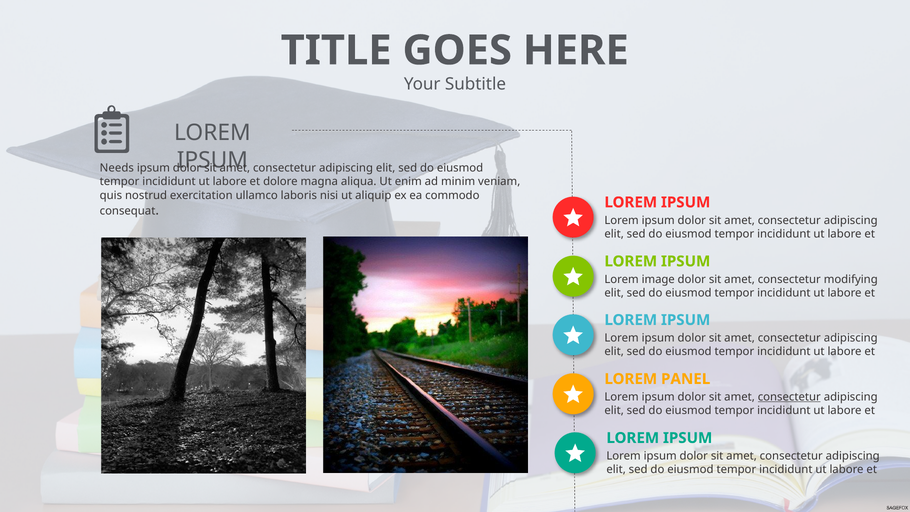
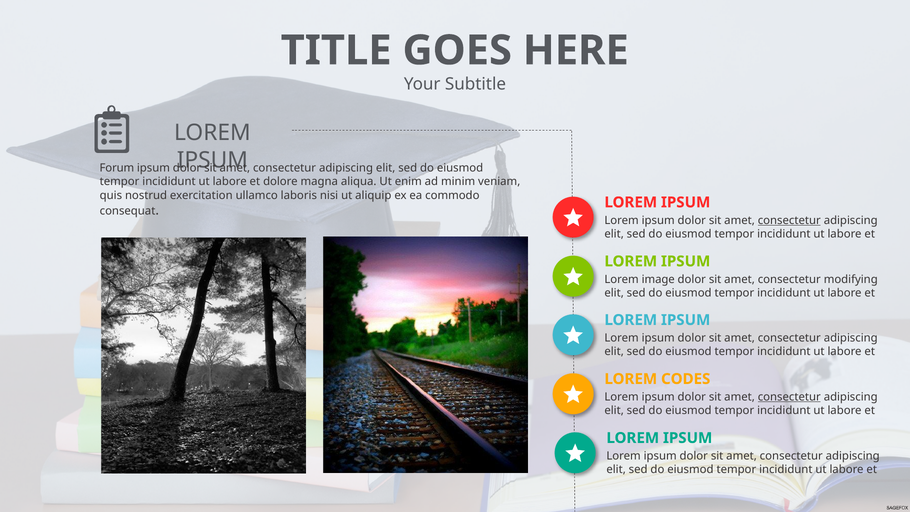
Needs: Needs -> Forum (117, 168)
consectetur underline: none -> present (789, 220)
PANEL: PANEL -> CODES (686, 379)
